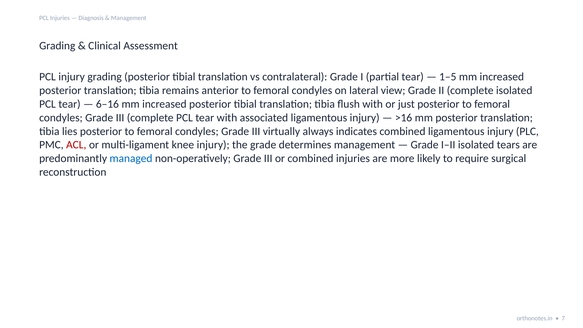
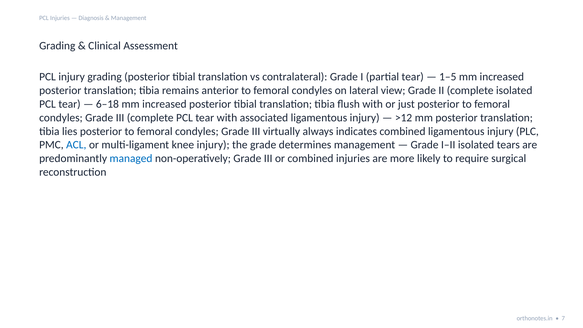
6–16: 6–16 -> 6–18 (107, 104)
>16: >16 -> >12 (404, 118)
ACL colour: red -> blue (76, 145)
